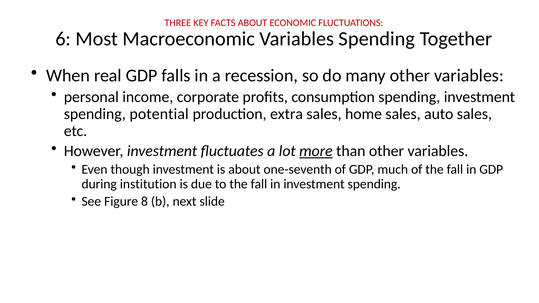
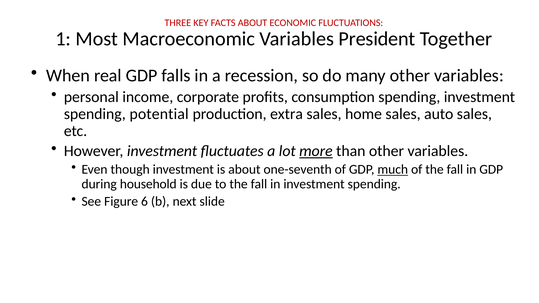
6: 6 -> 1 (63, 39)
Variables Spending: Spending -> President (377, 39)
much underline: none -> present (393, 170)
institution: institution -> household (148, 184)
8: 8 -> 6 (144, 201)
